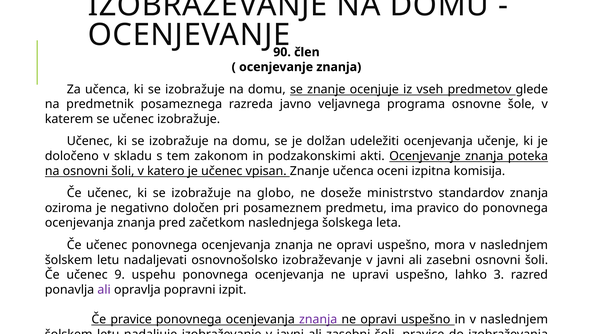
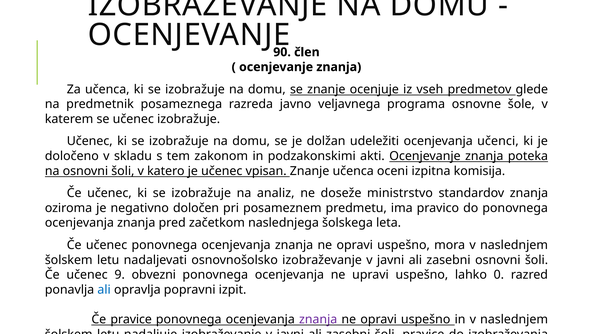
učenje: učenje -> učenci (498, 141)
globo: globo -> analiz (276, 193)
uspehu: uspehu -> obvezni (154, 275)
3: 3 -> 0 (499, 275)
ali colour: purple -> blue (104, 290)
